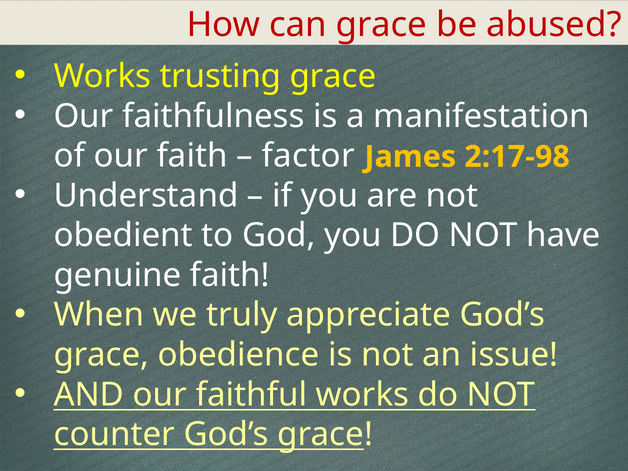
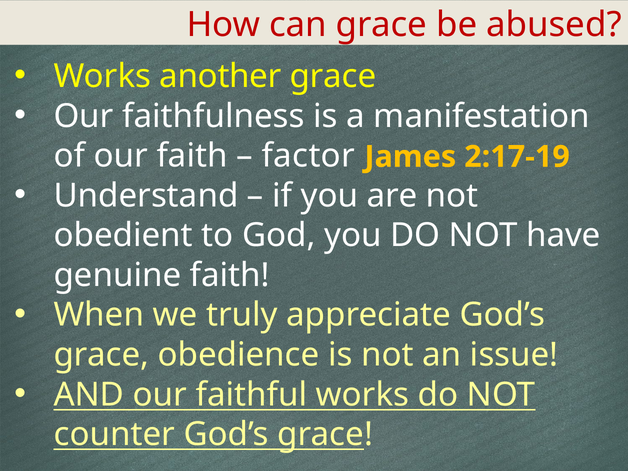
trusting: trusting -> another (220, 76)
2:17-98: 2:17-98 -> 2:17-19 (517, 157)
